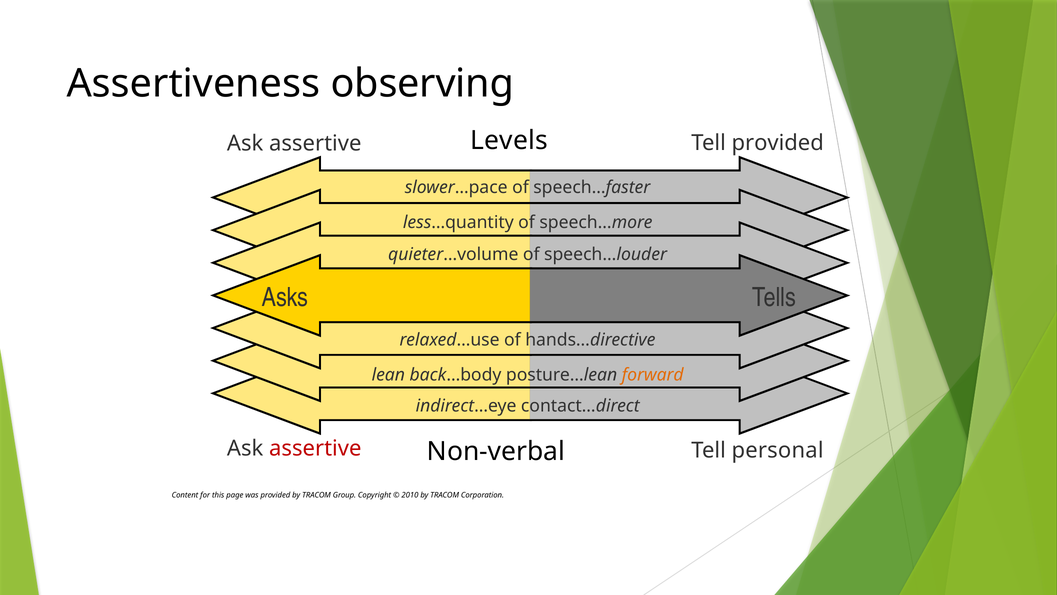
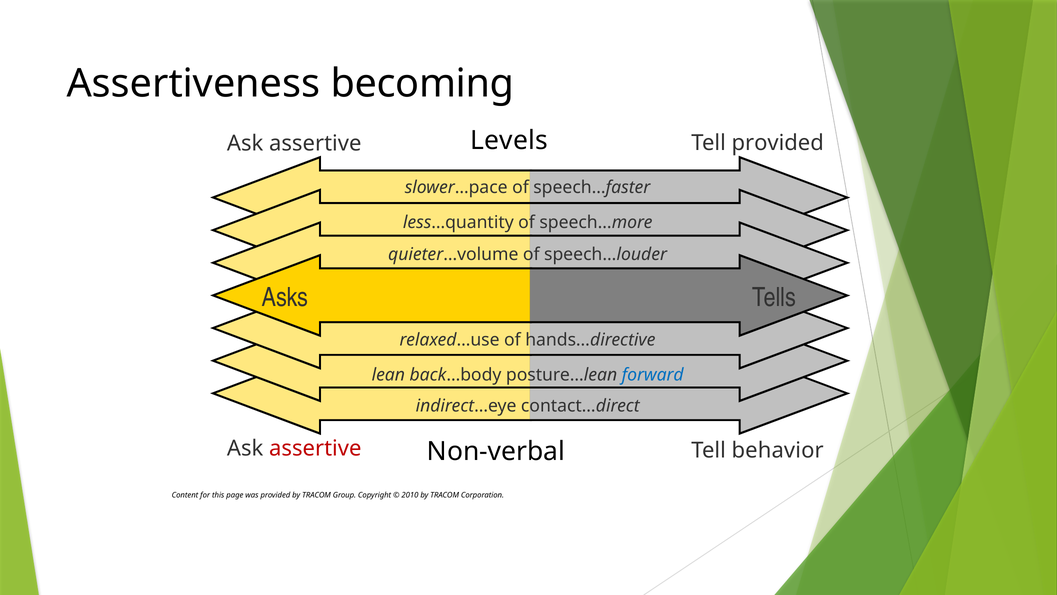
observing: observing -> becoming (422, 83)
forward colour: orange -> blue (653, 375)
personal: personal -> behavior (778, 450)
